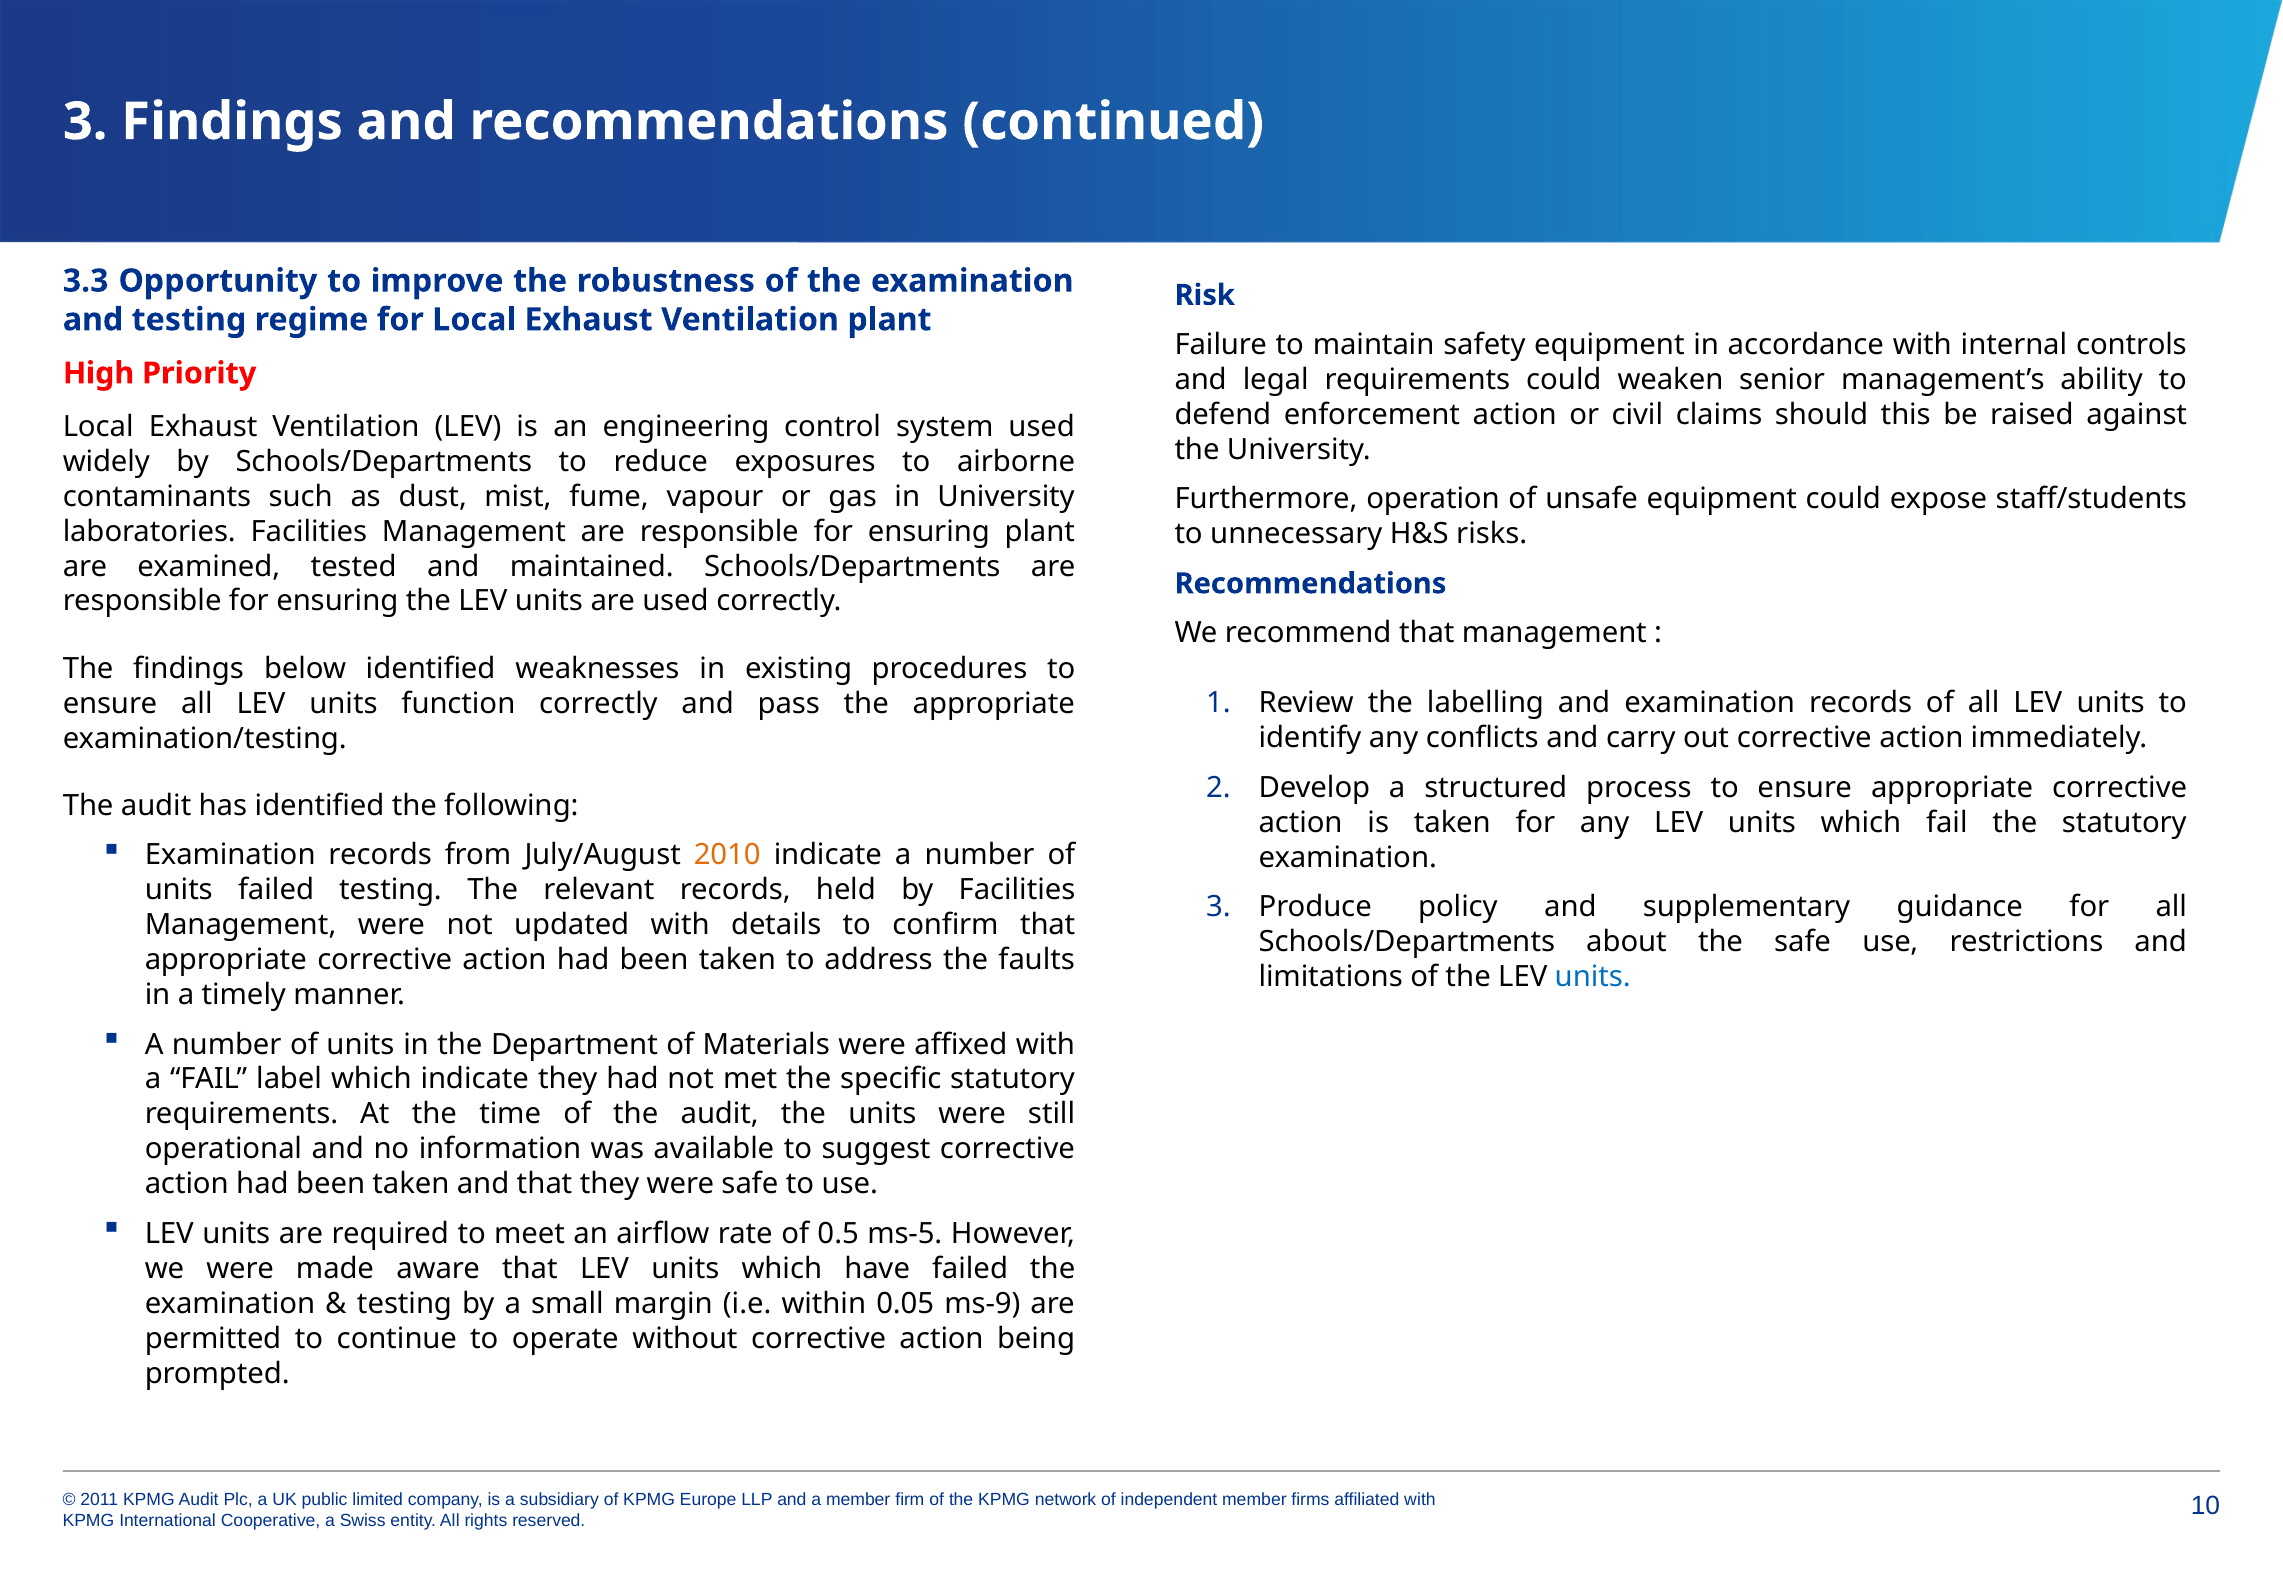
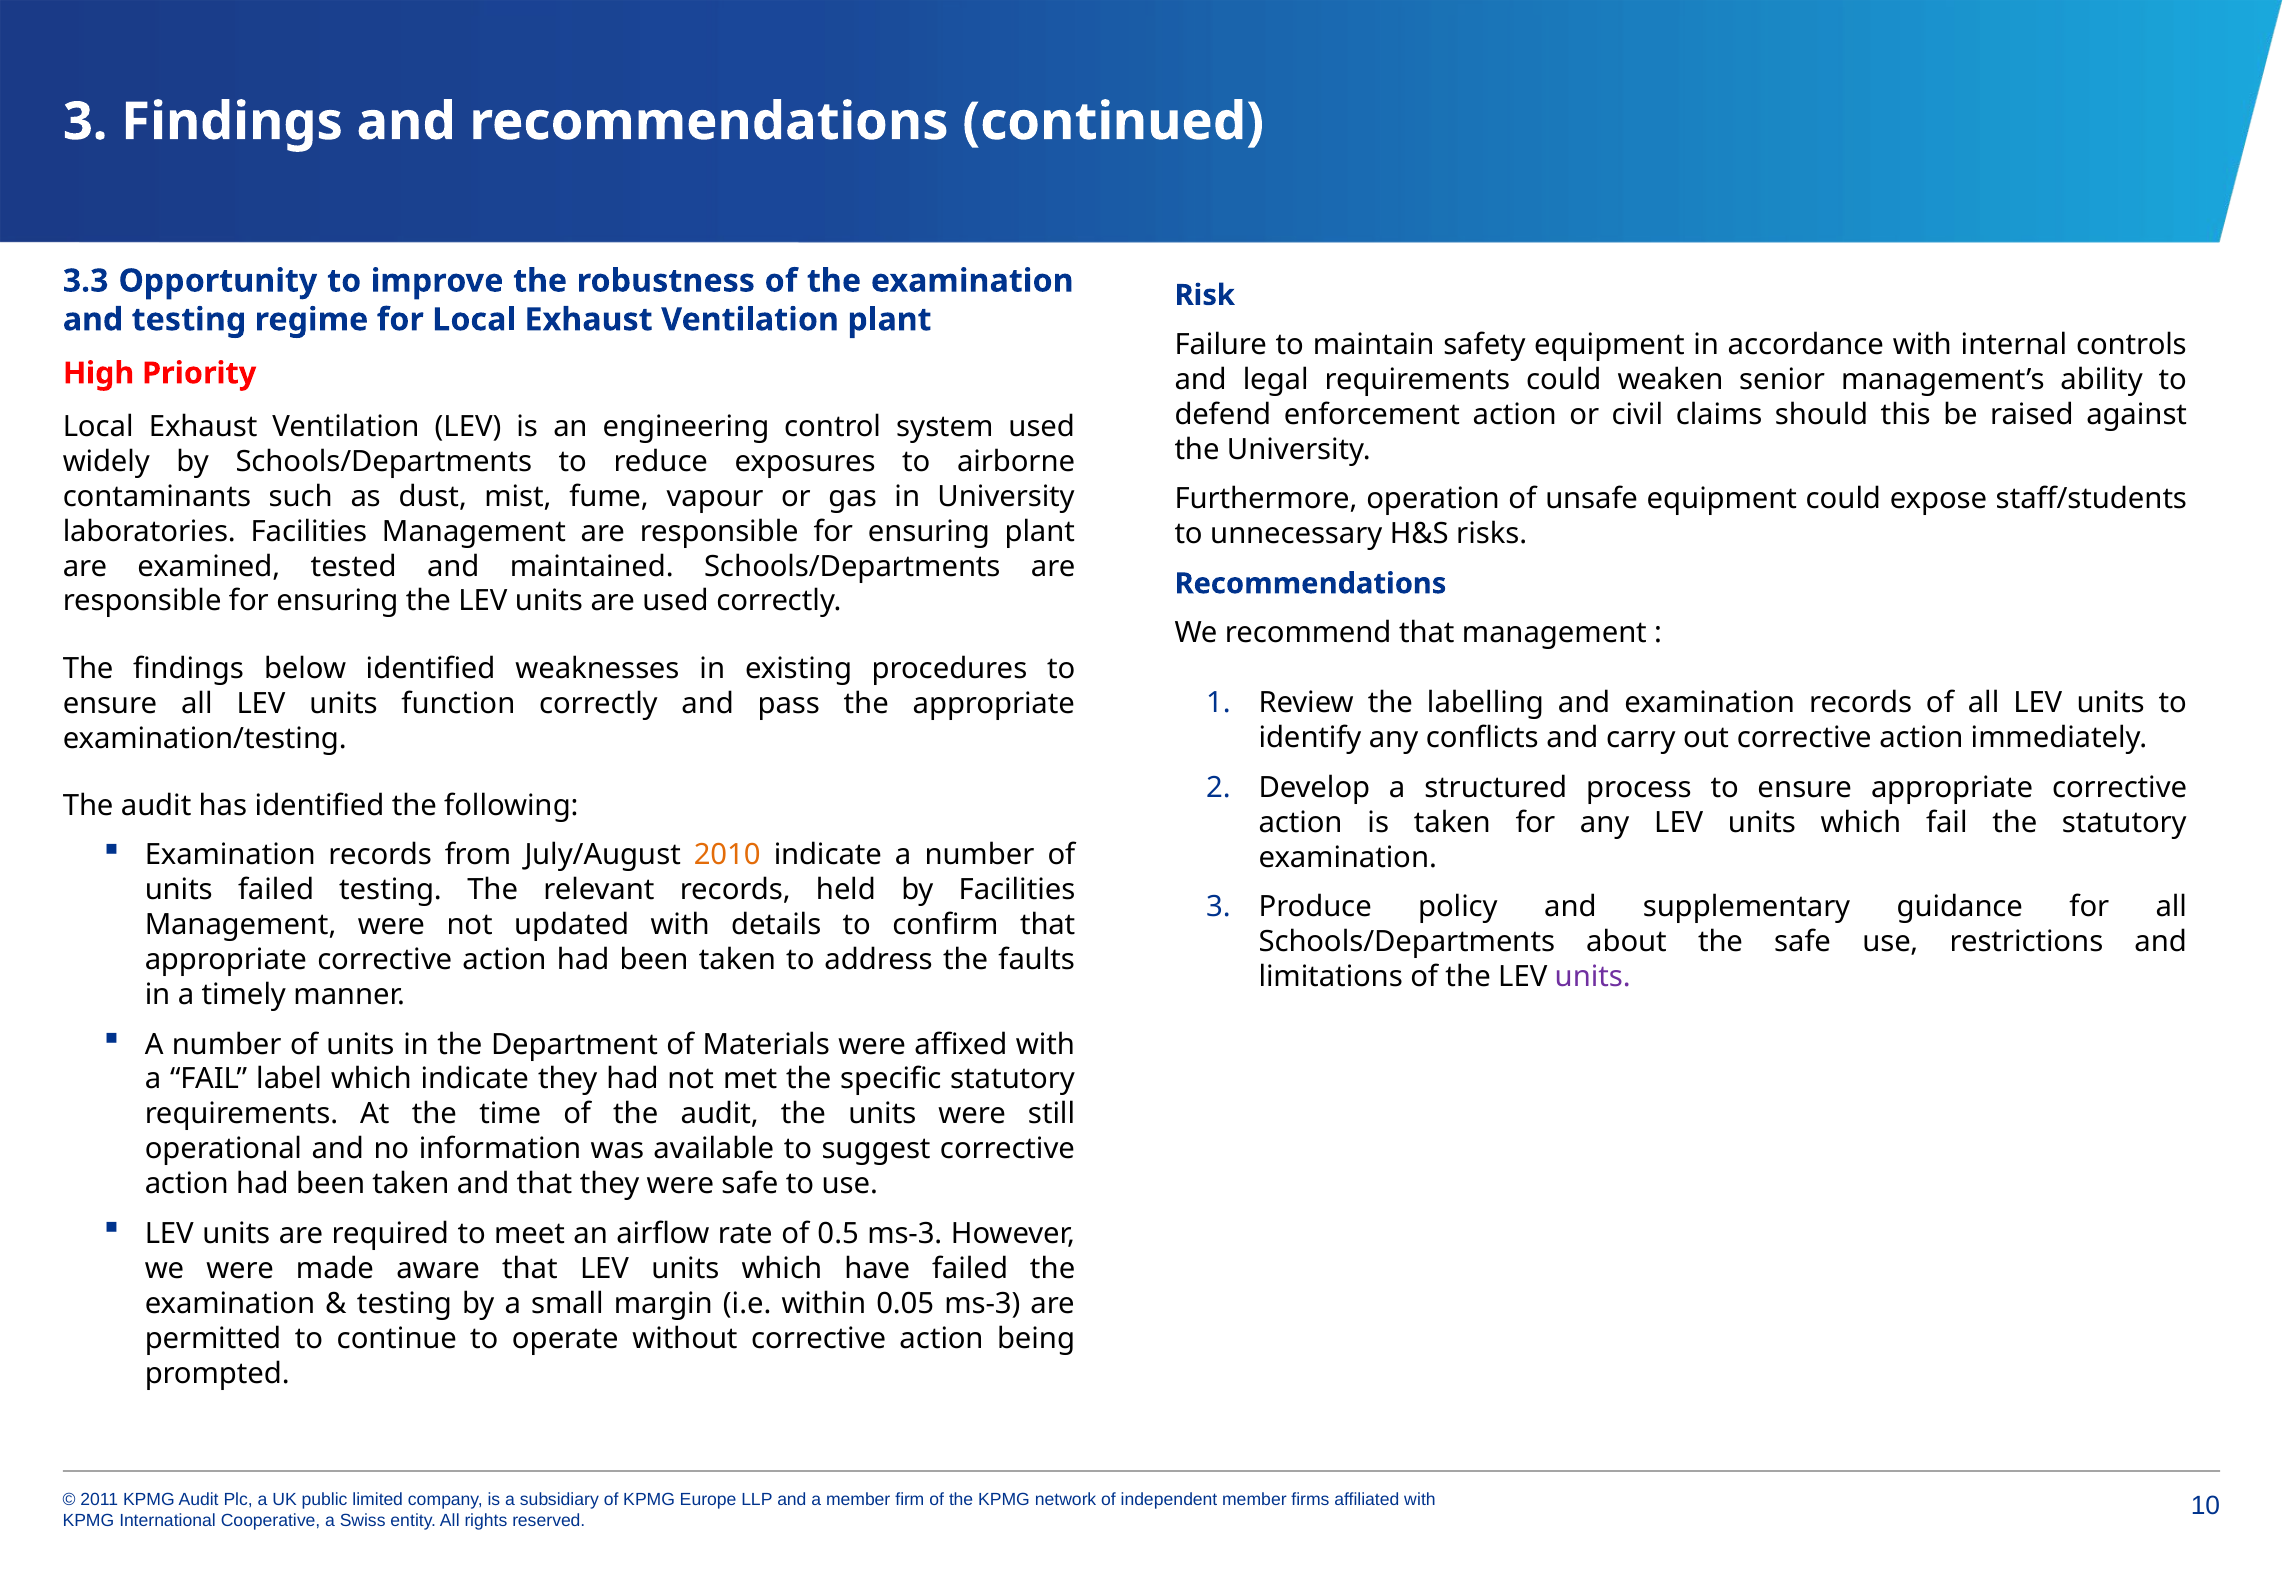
units colour: blue -> purple (1593, 977)
0.5 ms-5: ms-5 -> ms-3 (905, 1233)
0.05 ms-9: ms-9 -> ms-3 (982, 1303)
